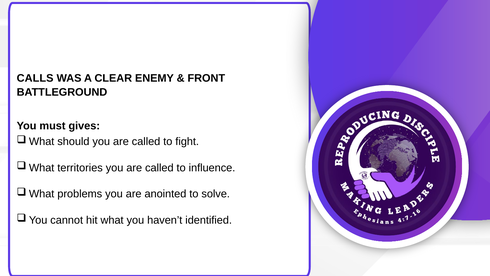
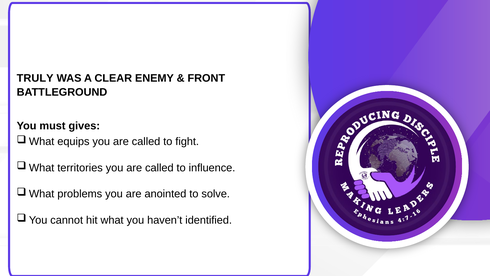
CALLS: CALLS -> TRULY (35, 78)
should: should -> equips (73, 141)
